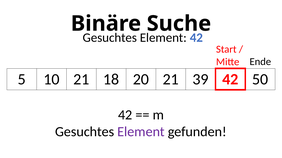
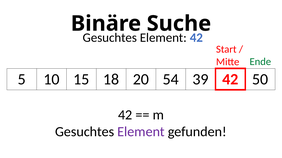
Ende colour: black -> green (260, 62)
10 21: 21 -> 15 (81, 80)
20 21: 21 -> 54 (171, 80)
